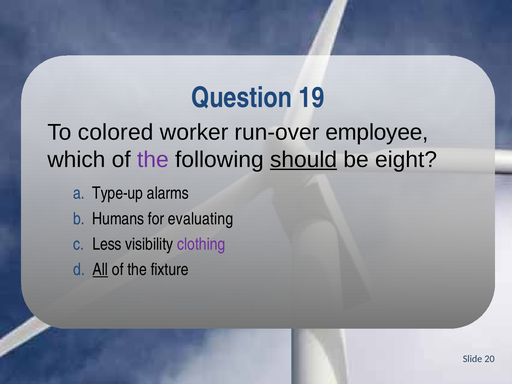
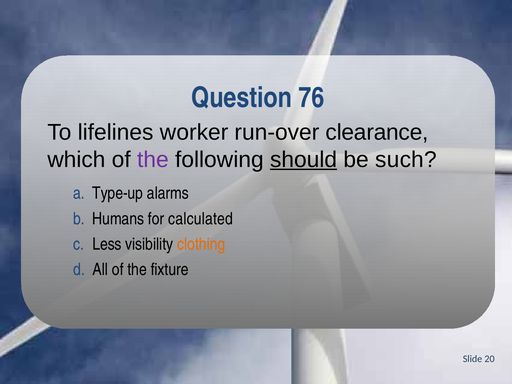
19: 19 -> 76 (311, 98)
colored: colored -> lifelines (116, 132)
employee: employee -> clearance (377, 132)
eight: eight -> such (406, 160)
evaluating: evaluating -> calculated (201, 219)
clothing colour: purple -> orange (201, 244)
All underline: present -> none (100, 270)
